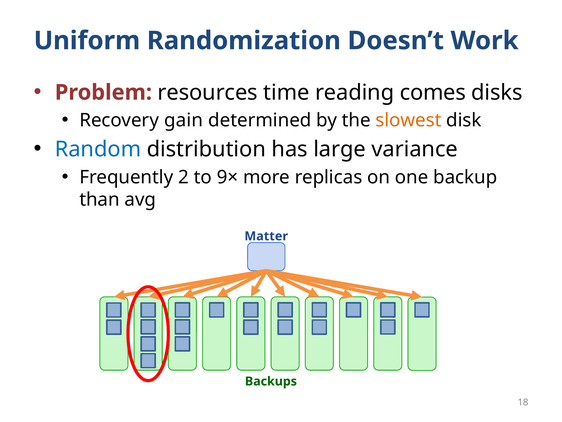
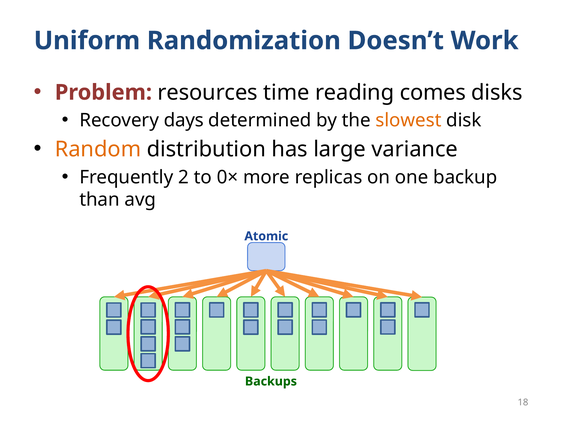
gain: gain -> days (184, 120)
Random colour: blue -> orange (98, 149)
9×: 9× -> 0× (227, 177)
Matter: Matter -> Atomic (266, 236)
